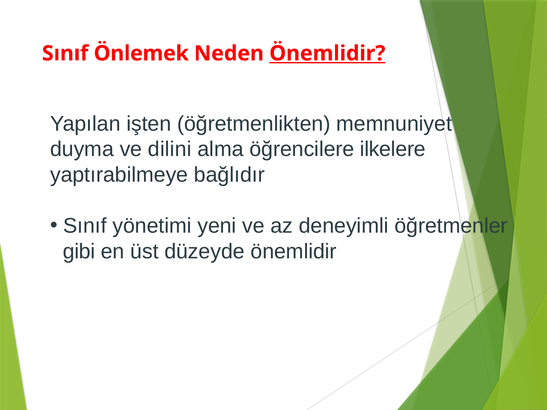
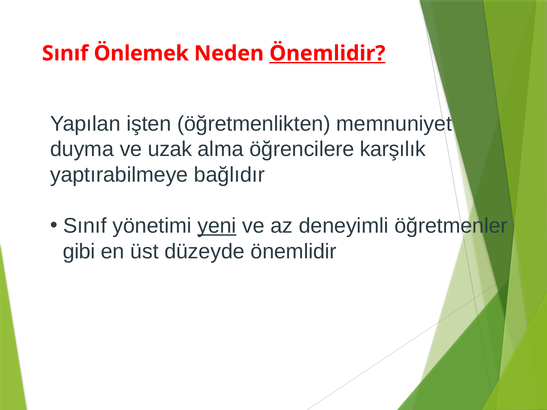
dilini: dilini -> uzak (170, 149)
ilkelere: ilkelere -> karşılık (393, 149)
yeni underline: none -> present (217, 226)
